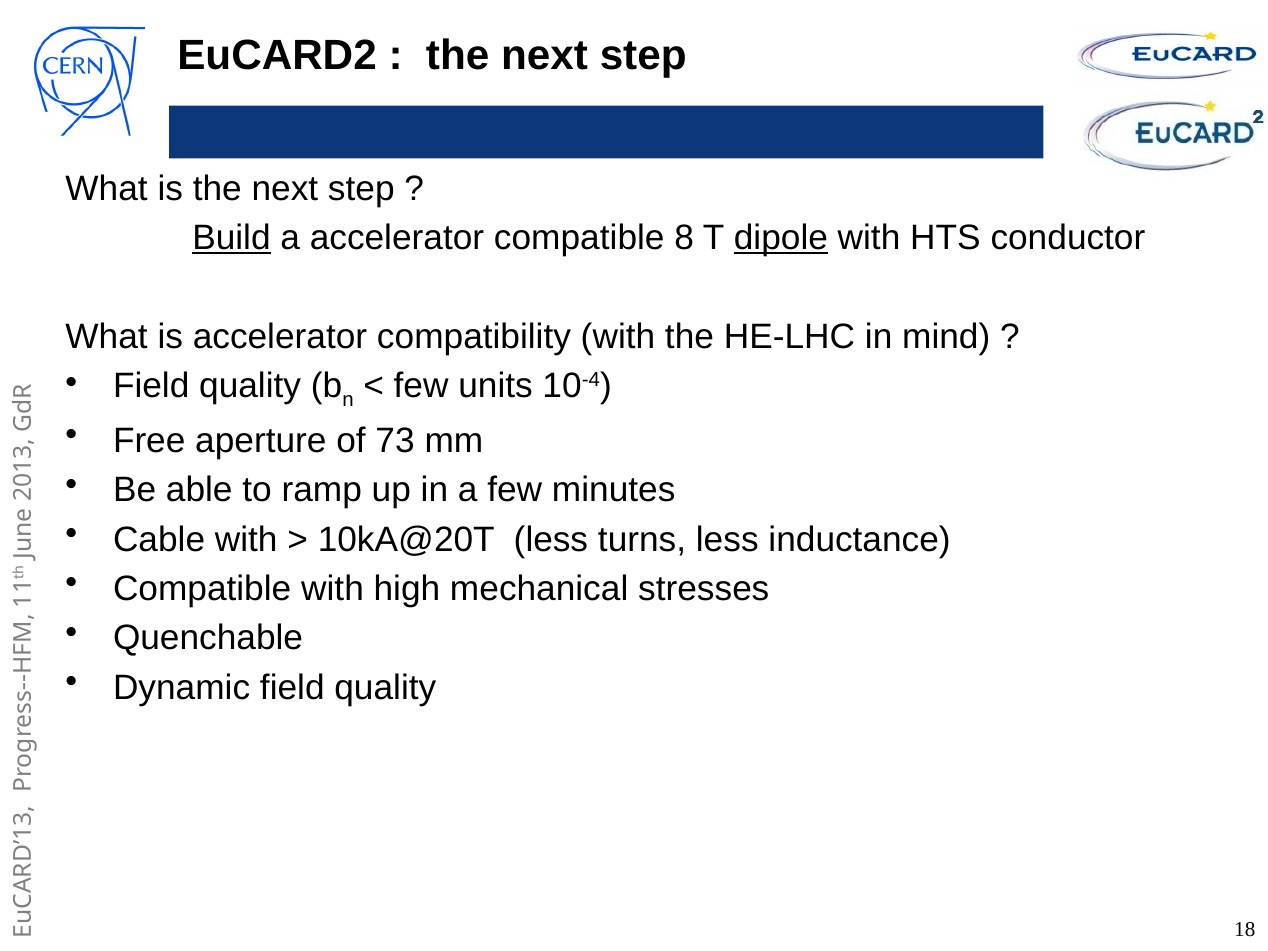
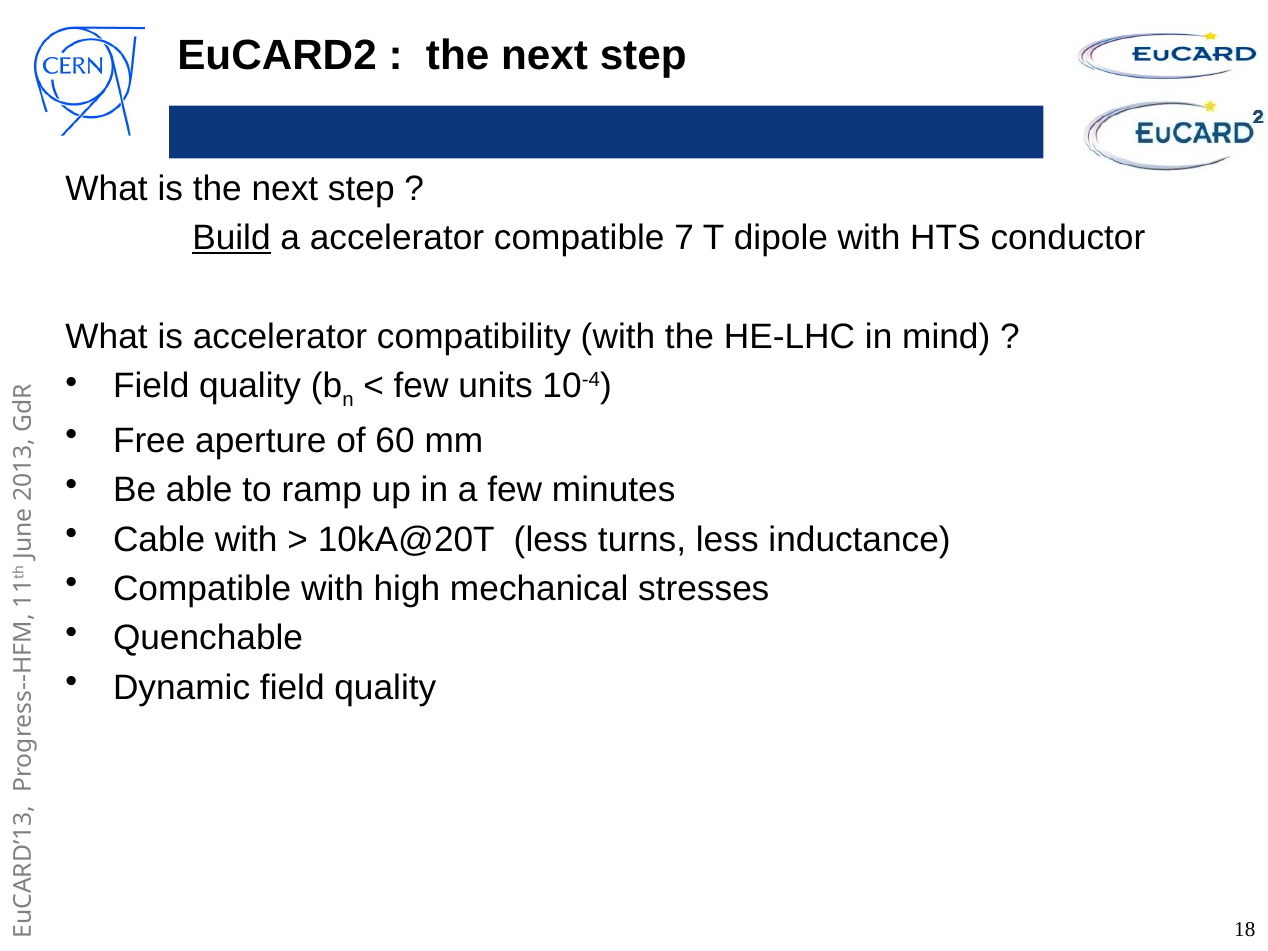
8: 8 -> 7 (684, 238)
dipole underline: present -> none (781, 238)
73: 73 -> 60 (395, 441)
